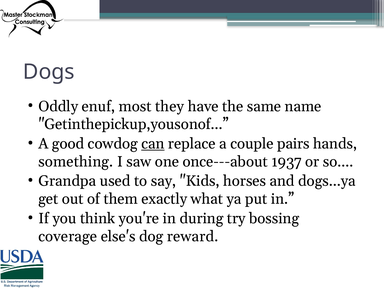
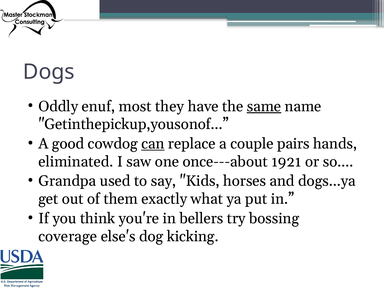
same underline: none -> present (264, 106)
something: something -> eliminated (76, 162)
1937: 1937 -> 1921 (286, 162)
during: during -> bellers (201, 218)
reward: reward -> kicking (193, 236)
